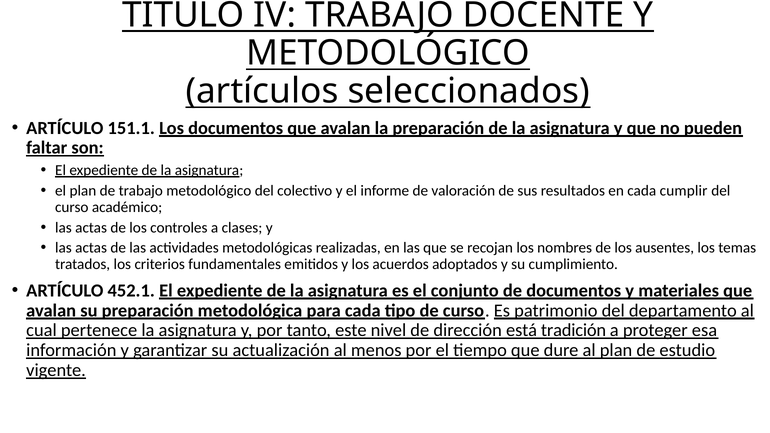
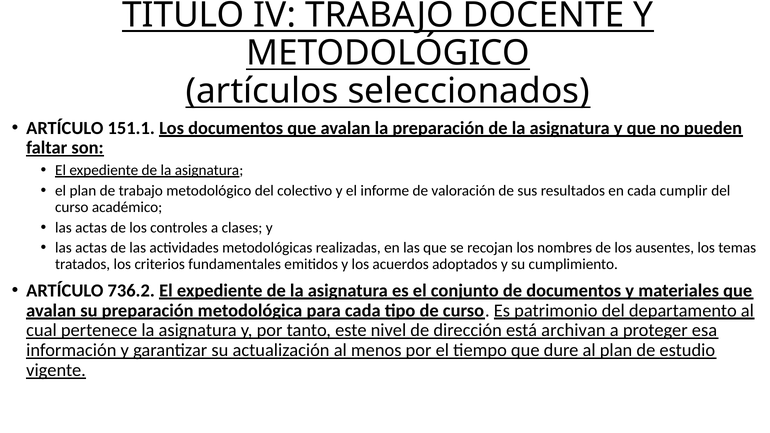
452.1: 452.1 -> 736.2 (131, 291)
tradición: tradición -> archivan (573, 330)
